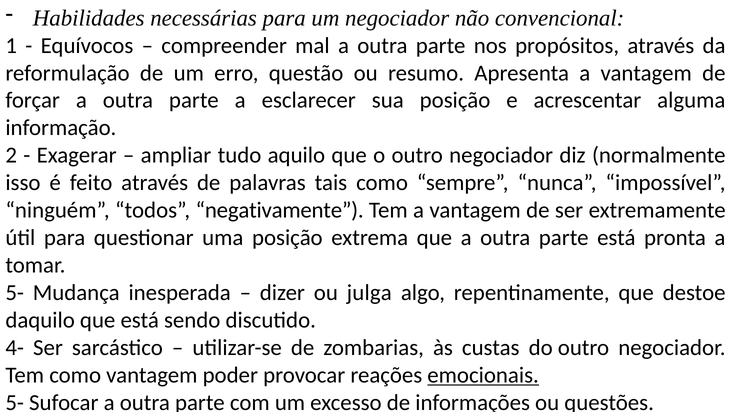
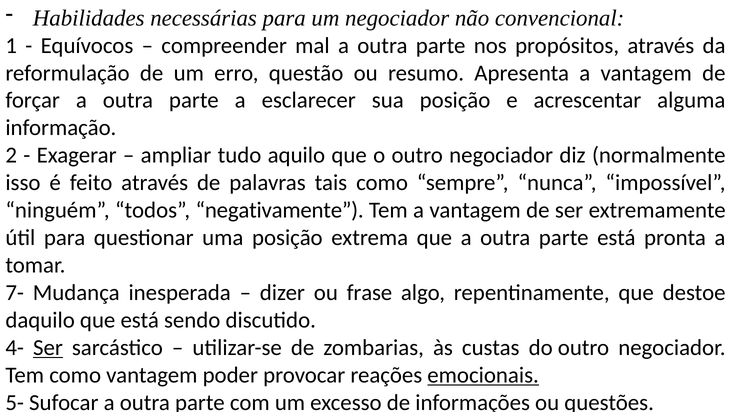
5-: 5- -> 7- (15, 293)
julga: julga -> frase (369, 293)
Ser underline: none -> present (48, 347)
